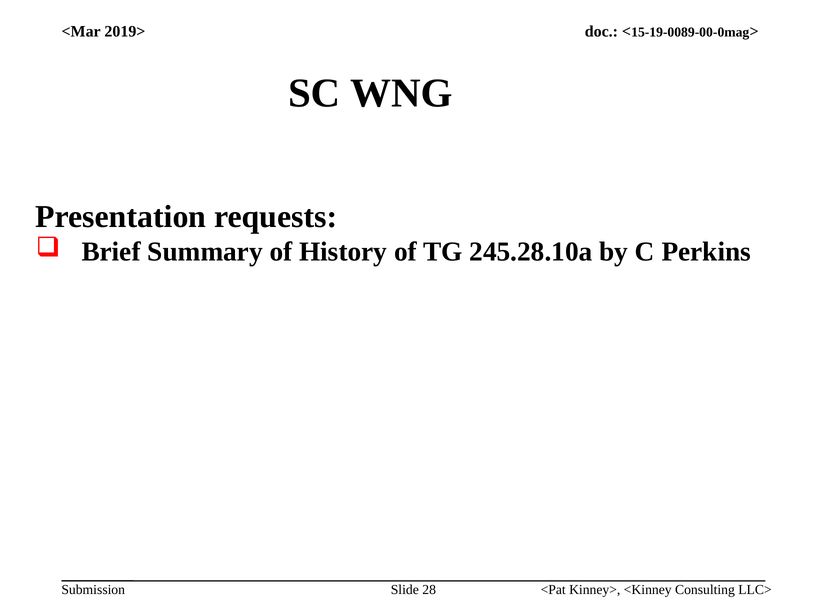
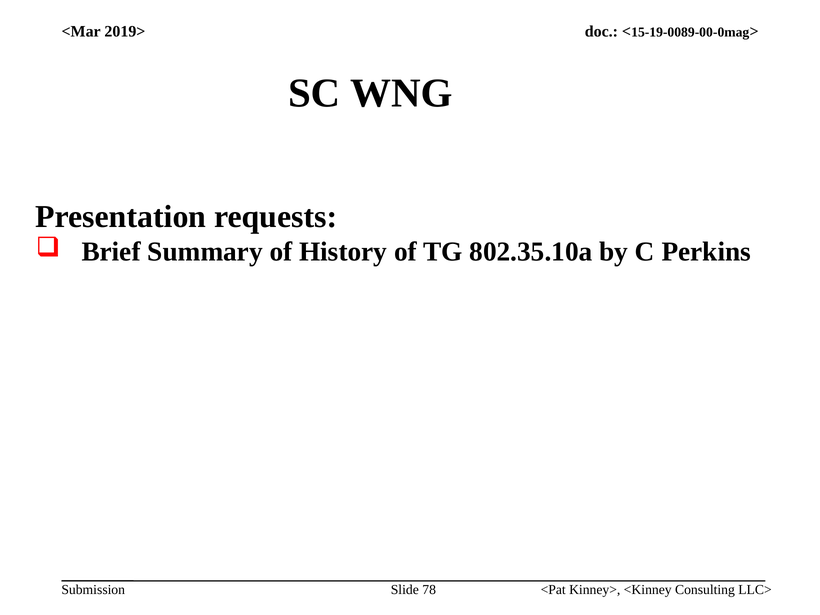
245.28.10a: 245.28.10a -> 802.35.10a (531, 252)
28: 28 -> 78 (429, 590)
